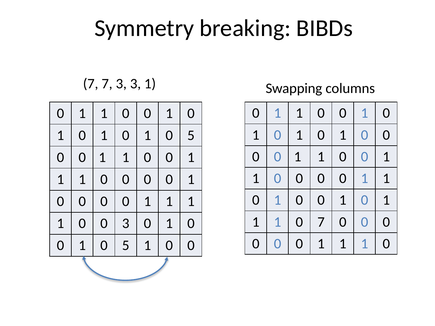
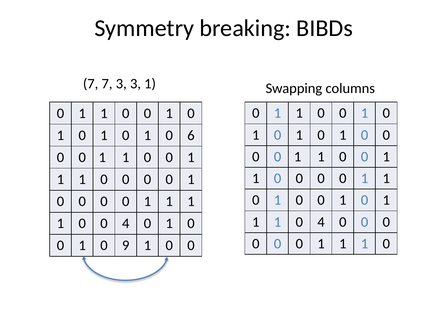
5: 5 -> 6 (191, 135)
1 0 7: 7 -> 4 (321, 222)
0 0 3: 3 -> 4 (126, 224)
5: 5 -> 9 (126, 246)
